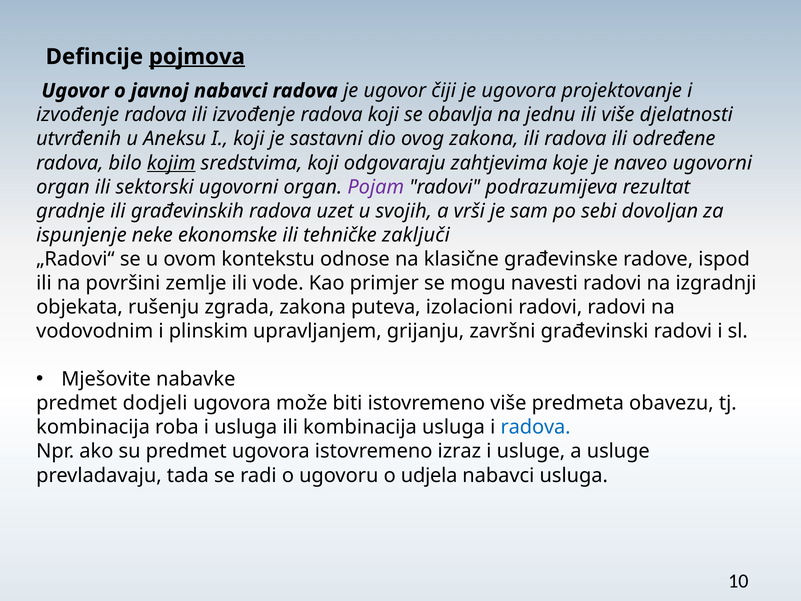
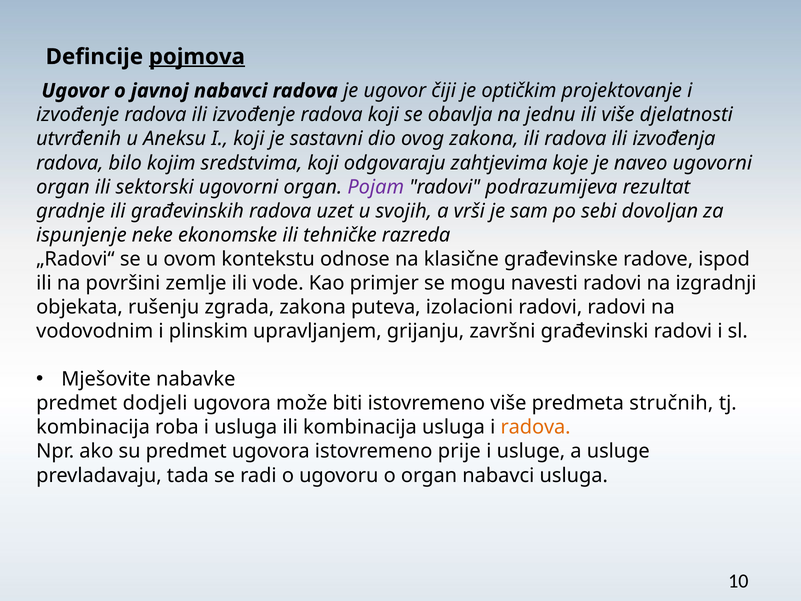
je ugovora: ugovora -> optičkim (519, 91)
određene: određene -> izvođenja (674, 139)
kojim underline: present -> none (171, 163)
zaključi: zaključi -> razreda (416, 235)
obavezu: obavezu -> stručnih (671, 403)
radova colour: blue -> orange (536, 427)
izraz: izraz -> prije (459, 451)
o udjela: udjela -> organ (429, 475)
